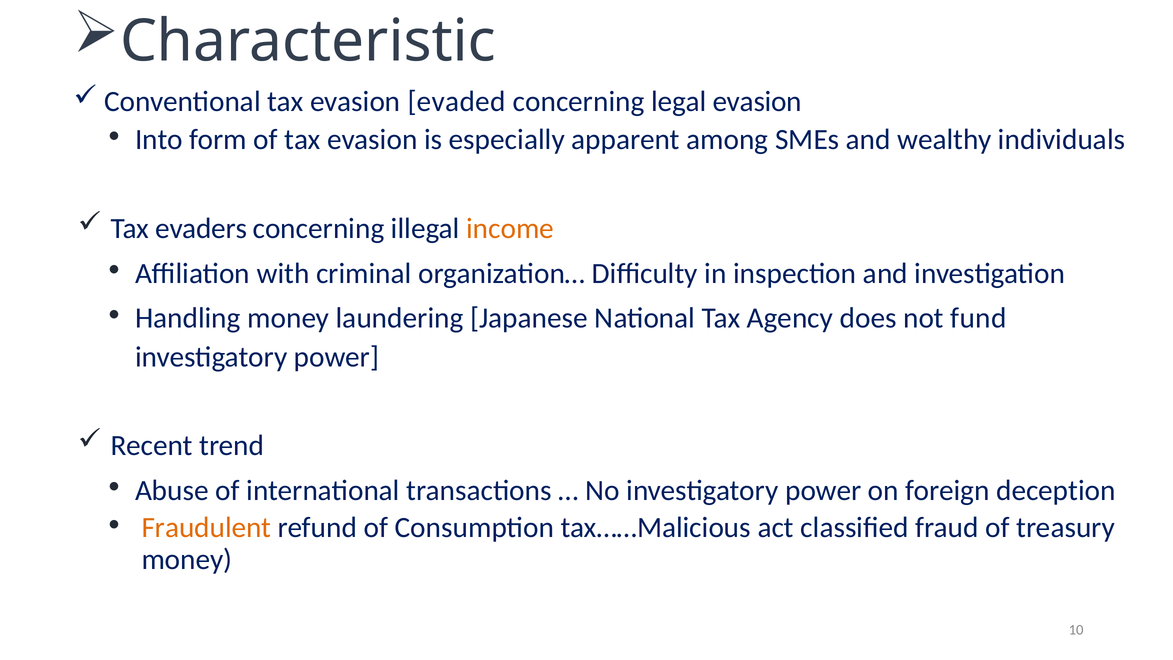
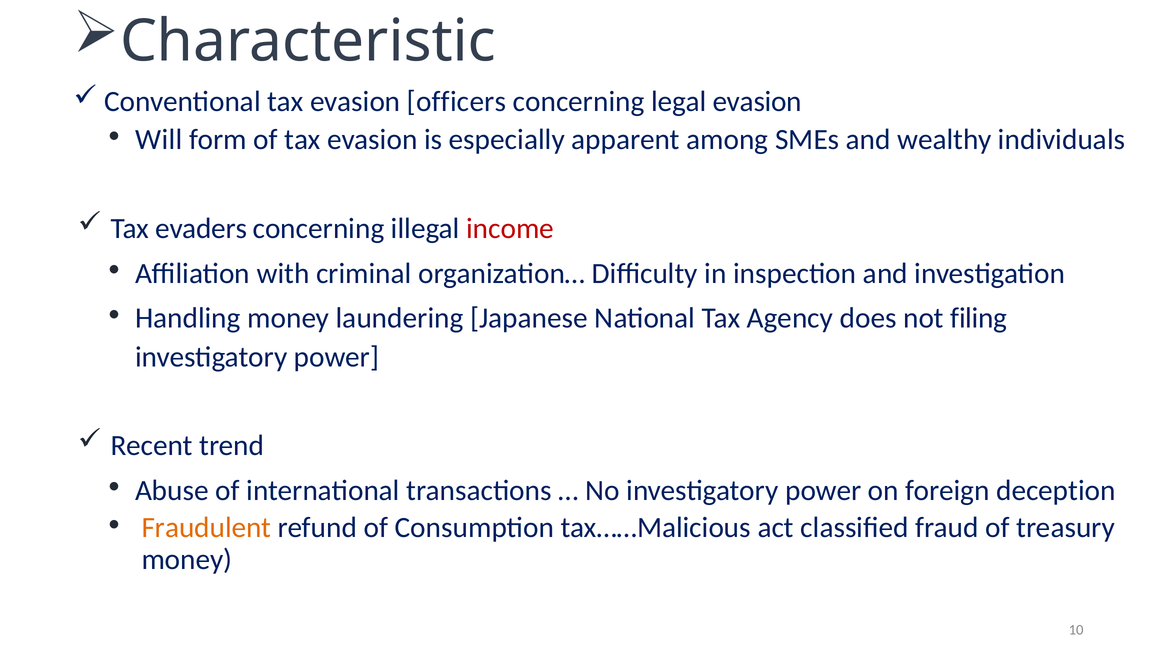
evaded: evaded -> officers (457, 102)
Into: Into -> Will (159, 140)
income colour: orange -> red (510, 229)
fund: fund -> filing (979, 318)
